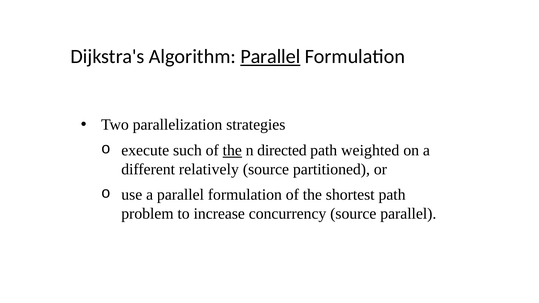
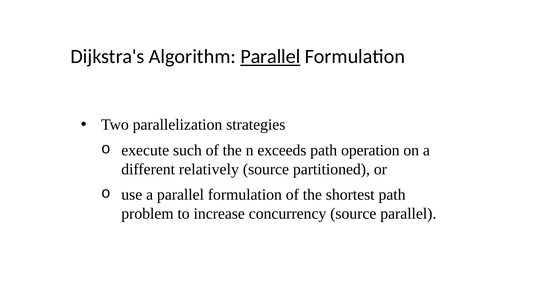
the underline: present -> none (232, 150)
directed: directed -> exceeds (282, 150)
weighted: weighted -> operation (370, 150)
